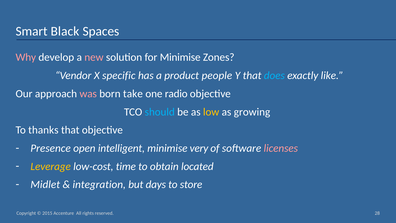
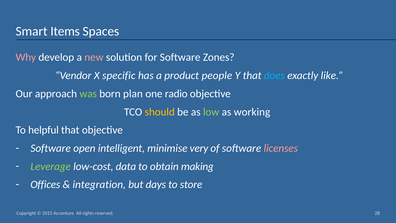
Black: Black -> Items (65, 31)
for Minimise: Minimise -> Software (180, 57)
was colour: pink -> light green (88, 94)
take: take -> plan (133, 94)
should colour: light blue -> yellow (160, 112)
low colour: yellow -> light green (211, 112)
growing: growing -> working (252, 112)
thanks: thanks -> helpful (43, 130)
Presence: Presence -> Software (51, 148)
Leverage colour: yellow -> light green (51, 166)
time: time -> data (126, 166)
located: located -> making (197, 166)
Midlet: Midlet -> Offices (45, 184)
